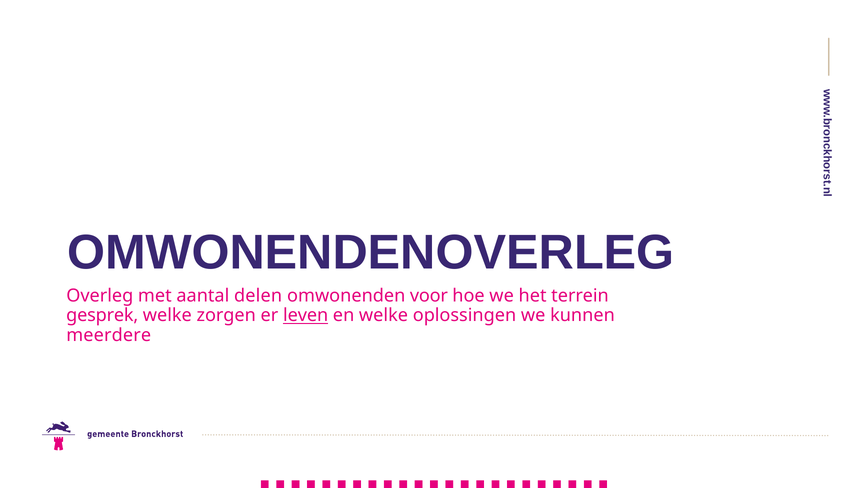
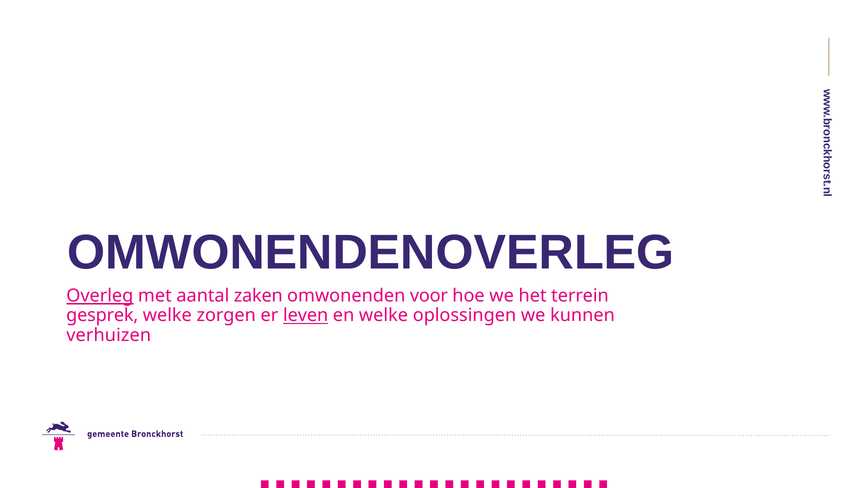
Overleg underline: none -> present (100, 296)
delen: delen -> zaken (258, 296)
meerdere: meerdere -> verhuizen (109, 335)
